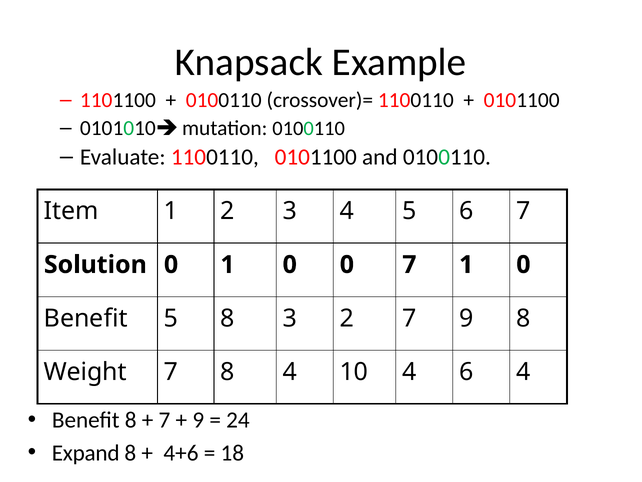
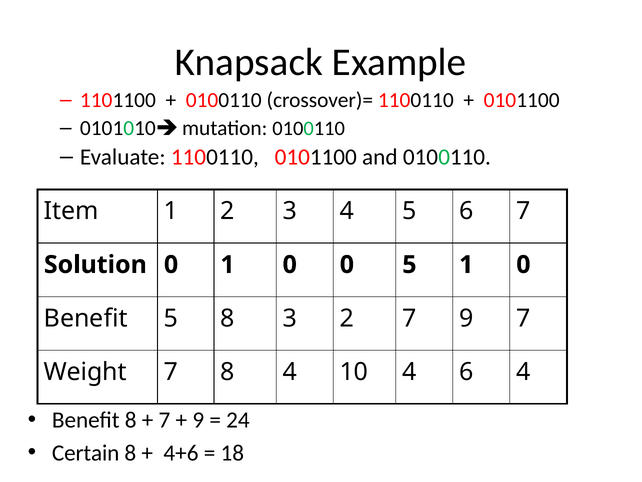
0 7: 7 -> 5 (409, 264)
9 8: 8 -> 7 (523, 318)
Expand: Expand -> Certain (86, 452)
